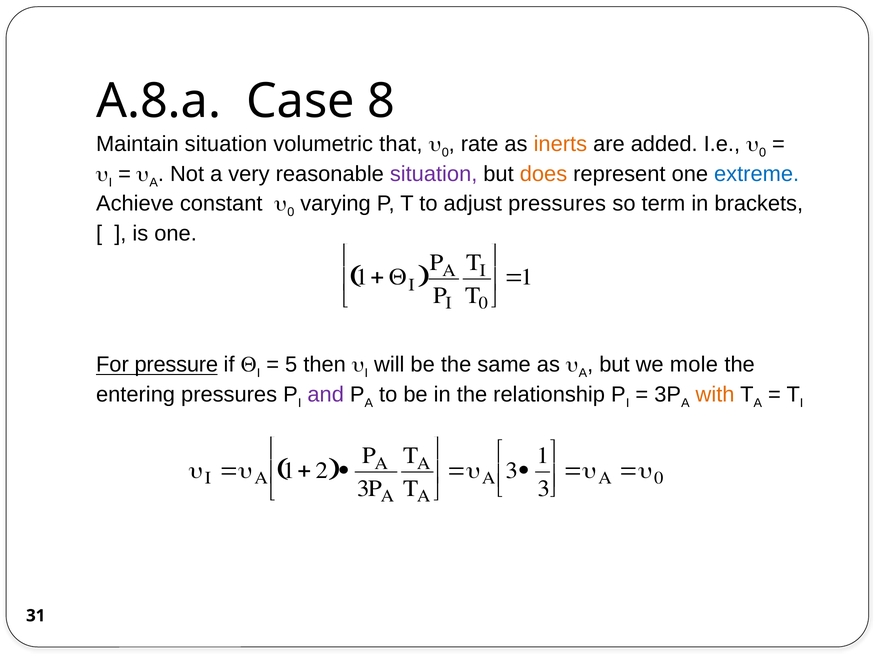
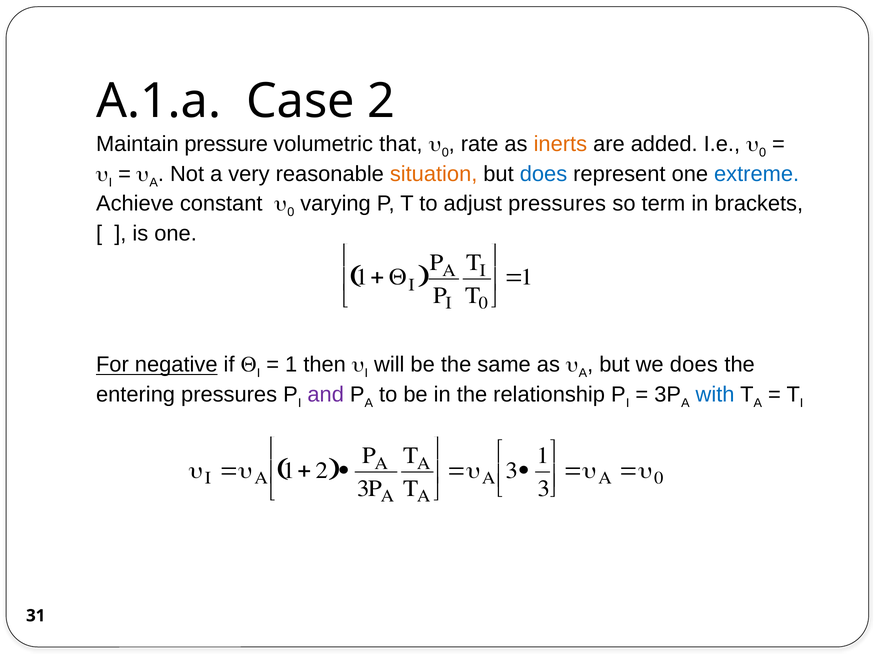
A.8.a: A.8.a -> A.1.a (159, 101)
8: 8 -> 2 (381, 101)
Maintain situation: situation -> pressure (226, 144)
situation colour: purple -> orange (434, 174)
does colour: orange -> blue (544, 174)
pressure: pressure -> negative (176, 365)
5: 5 -> 1 (291, 365)
we mole: mole -> does (694, 365)
with colour: orange -> blue (715, 395)
